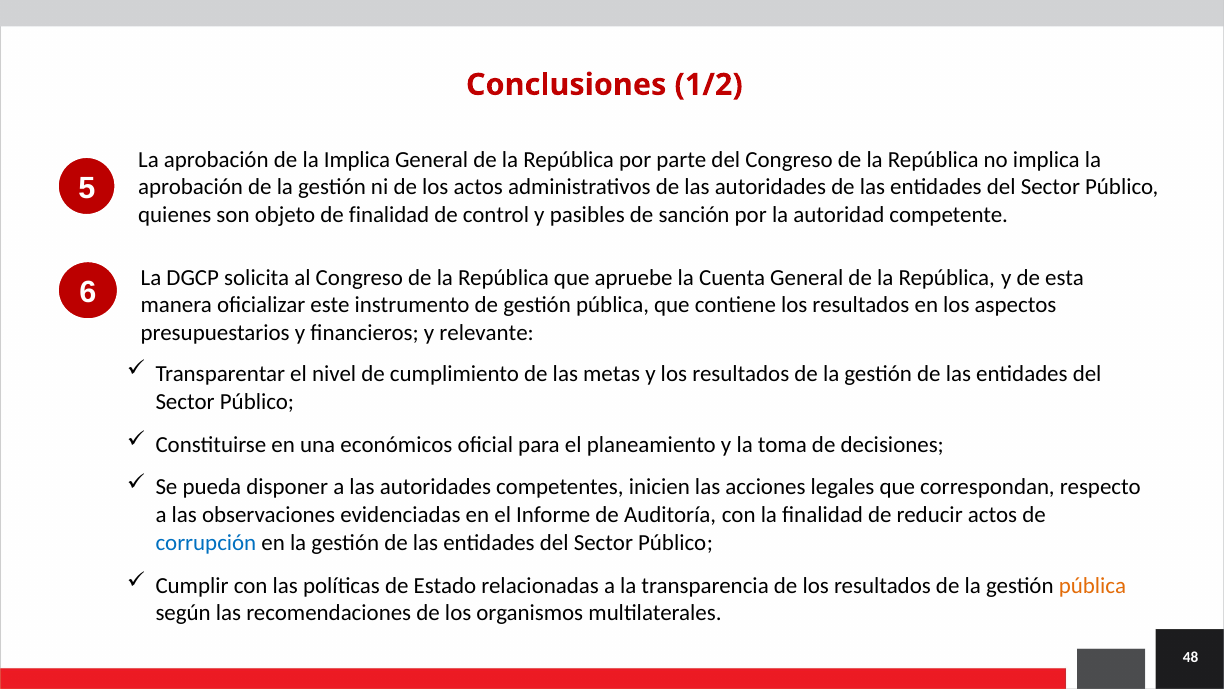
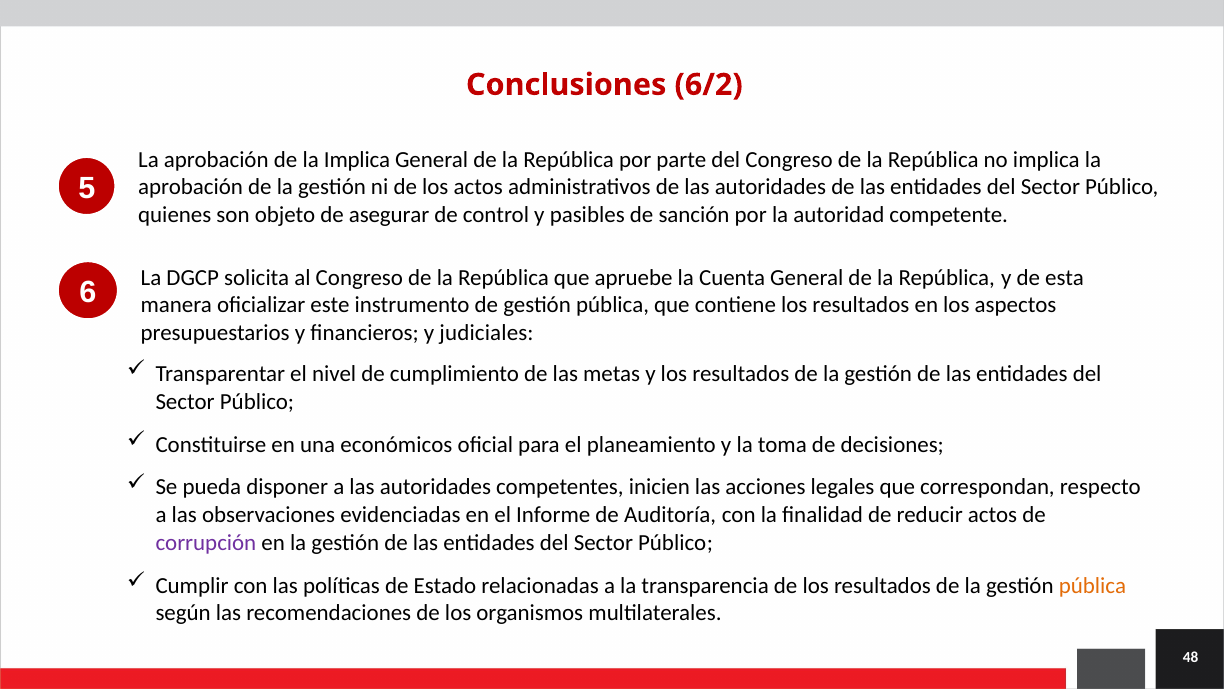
1/2: 1/2 -> 6/2 (709, 85)
de finalidad: finalidad -> asegurar (389, 214)
relevante: relevante -> judiciales (487, 333)
corrupción colour: blue -> purple (206, 542)
